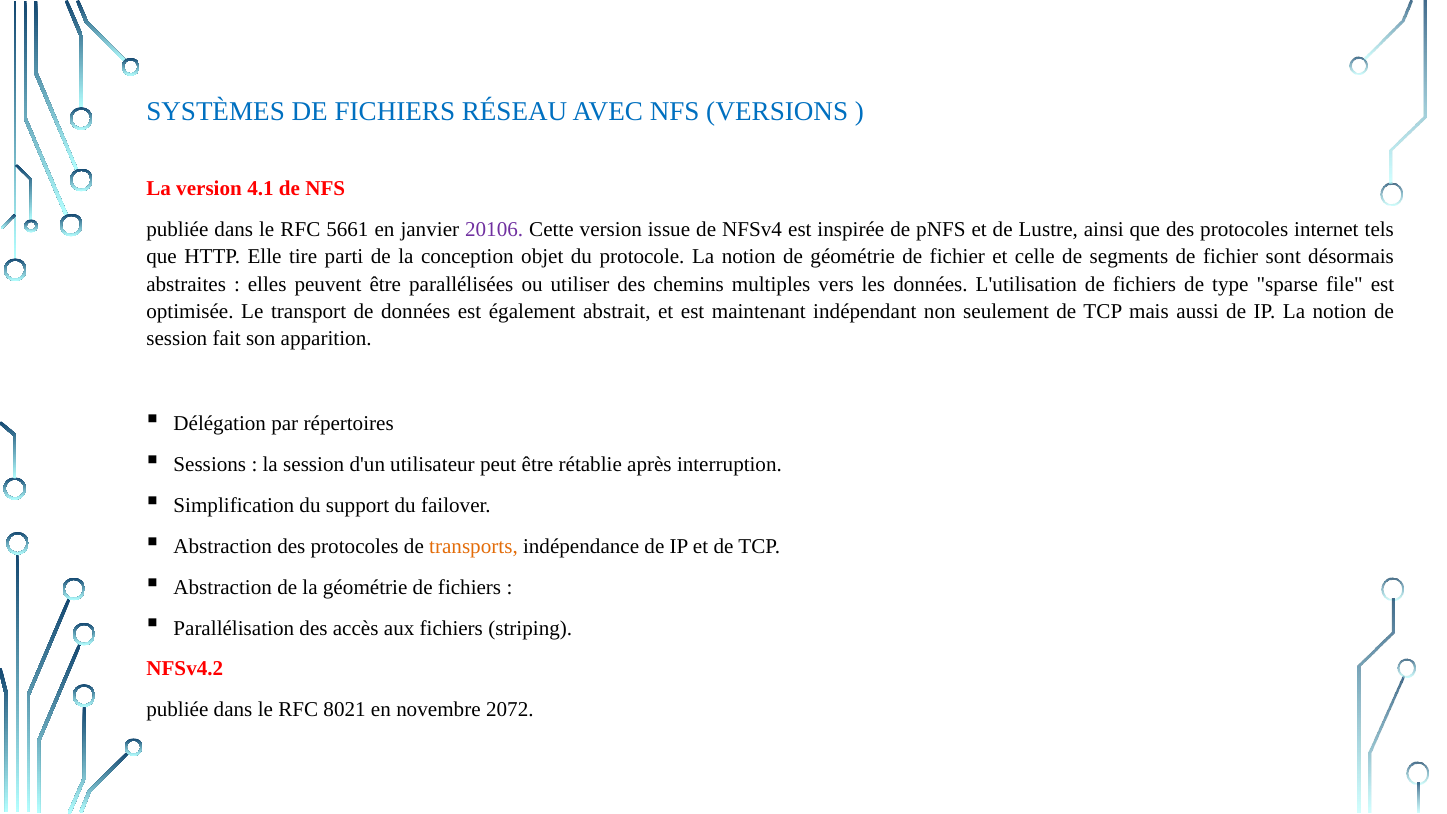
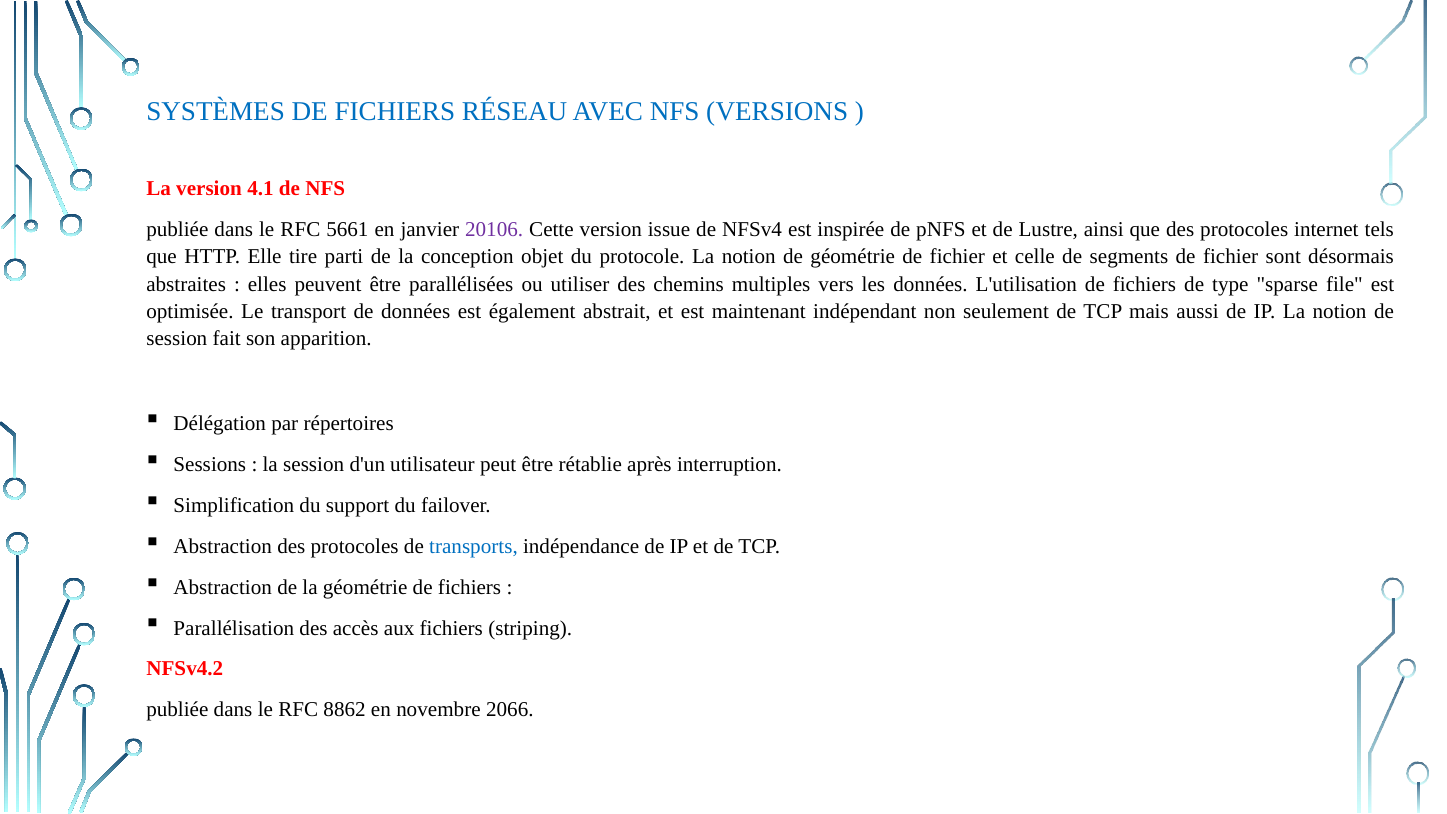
transports colour: orange -> blue (473, 546)
8021: 8021 -> 8862 (345, 710)
2072: 2072 -> 2066 (510, 710)
